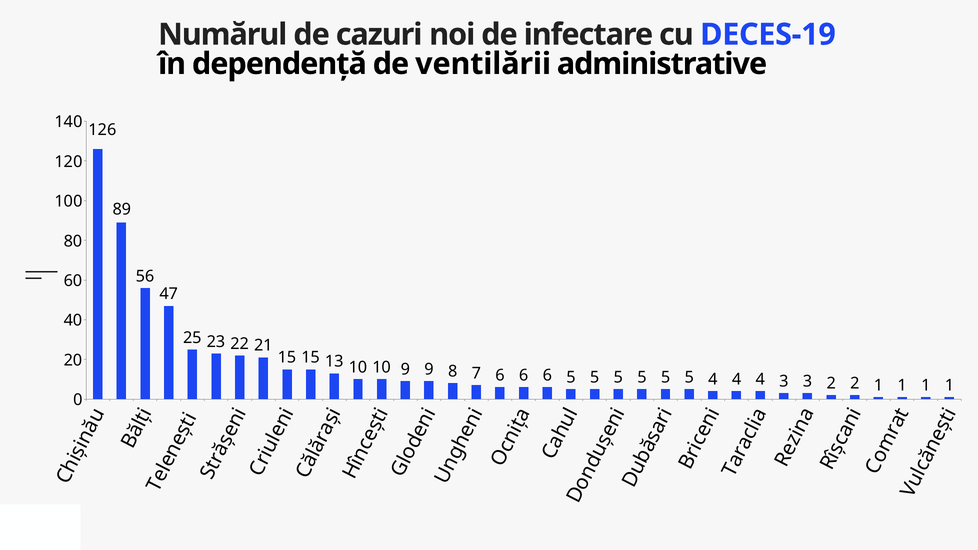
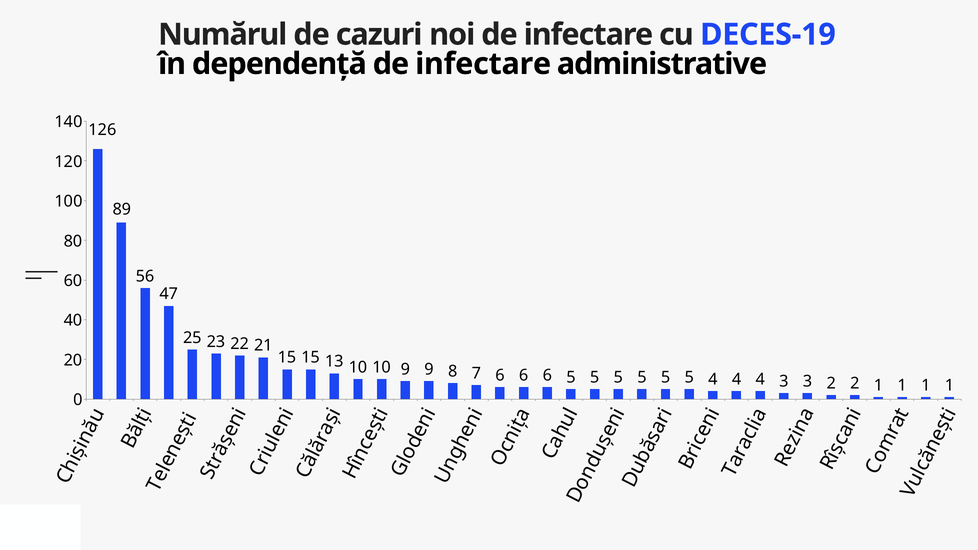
dependență de ventilării: ventilării -> infectare (483, 64)
